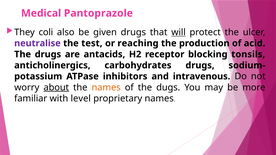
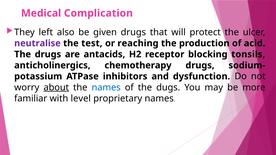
Pantoprazole: Pantoprazole -> Complication (98, 13)
coli: coli -> left (46, 32)
will underline: present -> none (179, 32)
carbohydrates: carbohydrates -> chemotherapy (138, 65)
intravenous: intravenous -> dysfunction (202, 76)
names colour: orange -> blue (106, 88)
